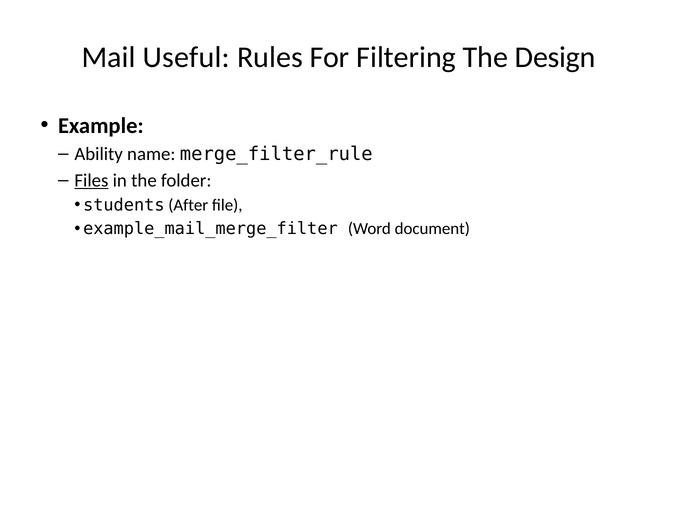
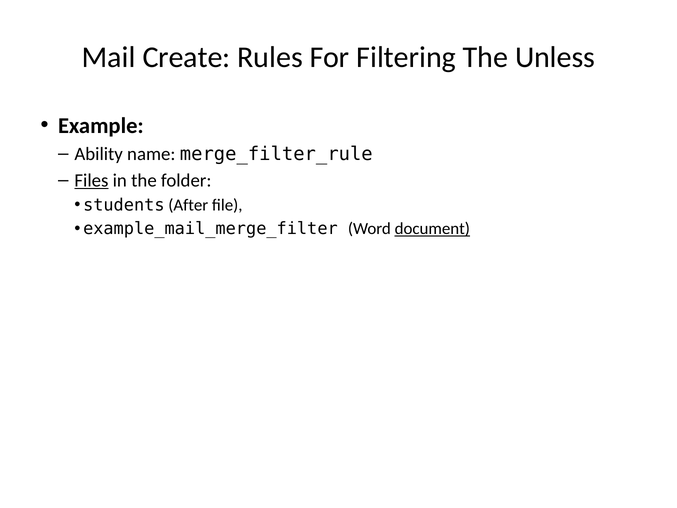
Useful: Useful -> Create (186, 57)
Design: Design -> Unless (555, 57)
document underline: none -> present (432, 229)
